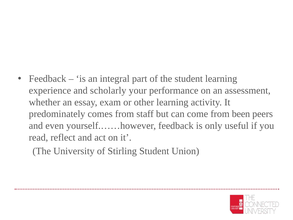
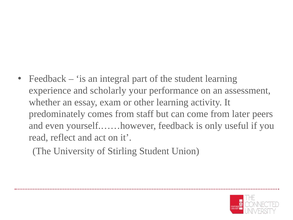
been: been -> later (241, 114)
